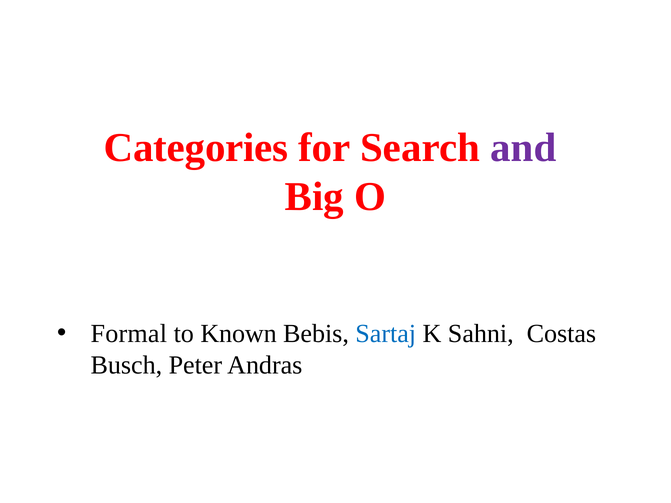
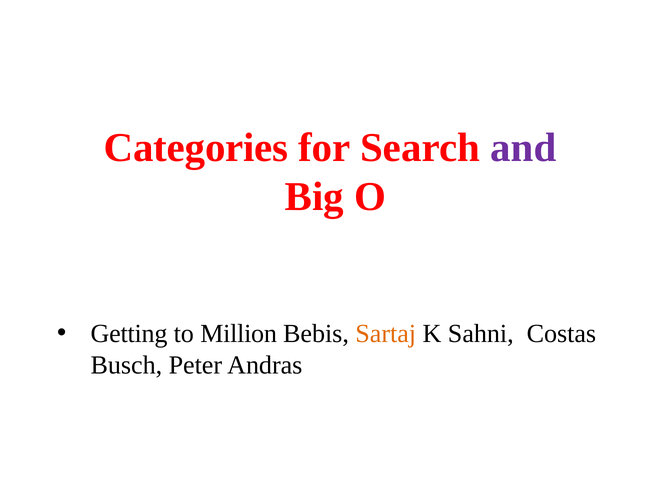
Formal: Formal -> Getting (129, 334)
Known: Known -> Million (239, 334)
Sartaj colour: blue -> orange (386, 334)
